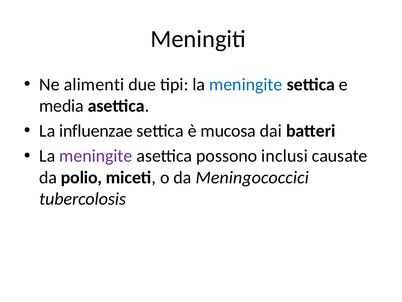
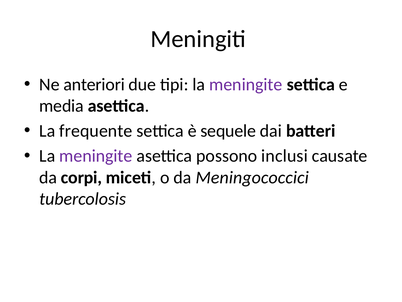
alimenti: alimenti -> anteriori (94, 84)
meningite colour: blue -> purple (246, 84)
influenzae: influenzae -> frequente (96, 131)
mucosa: mucosa -> sequele (228, 131)
polio: polio -> corpi (82, 177)
